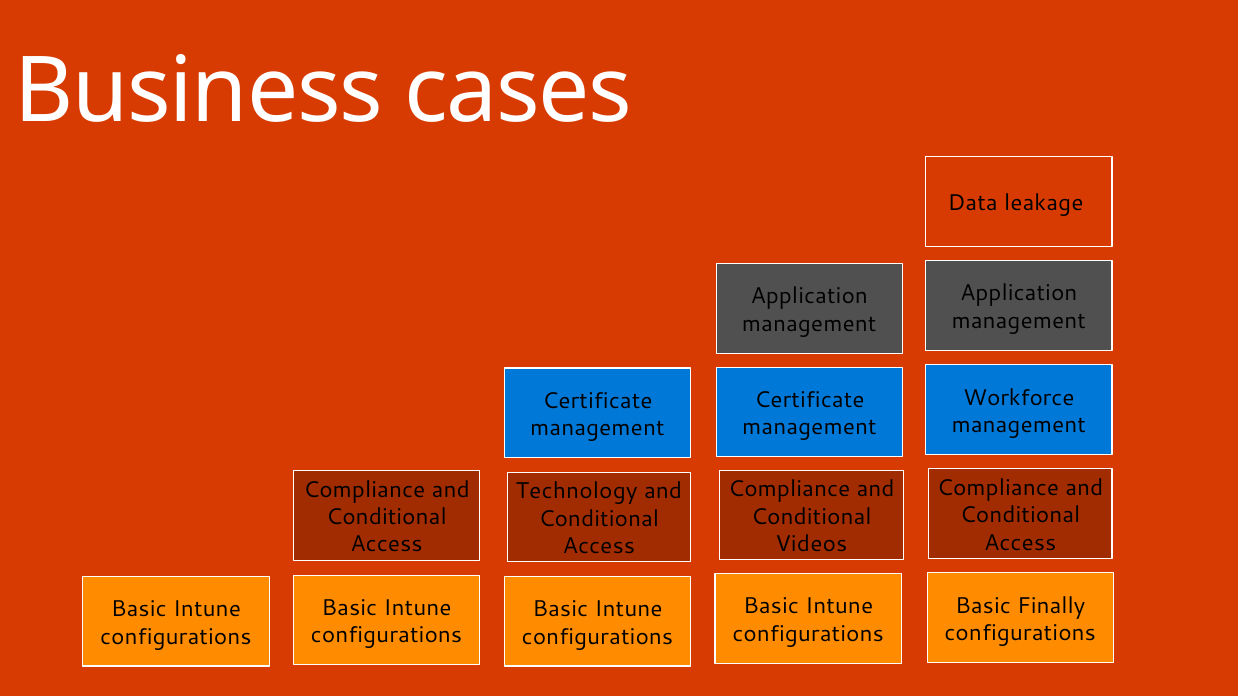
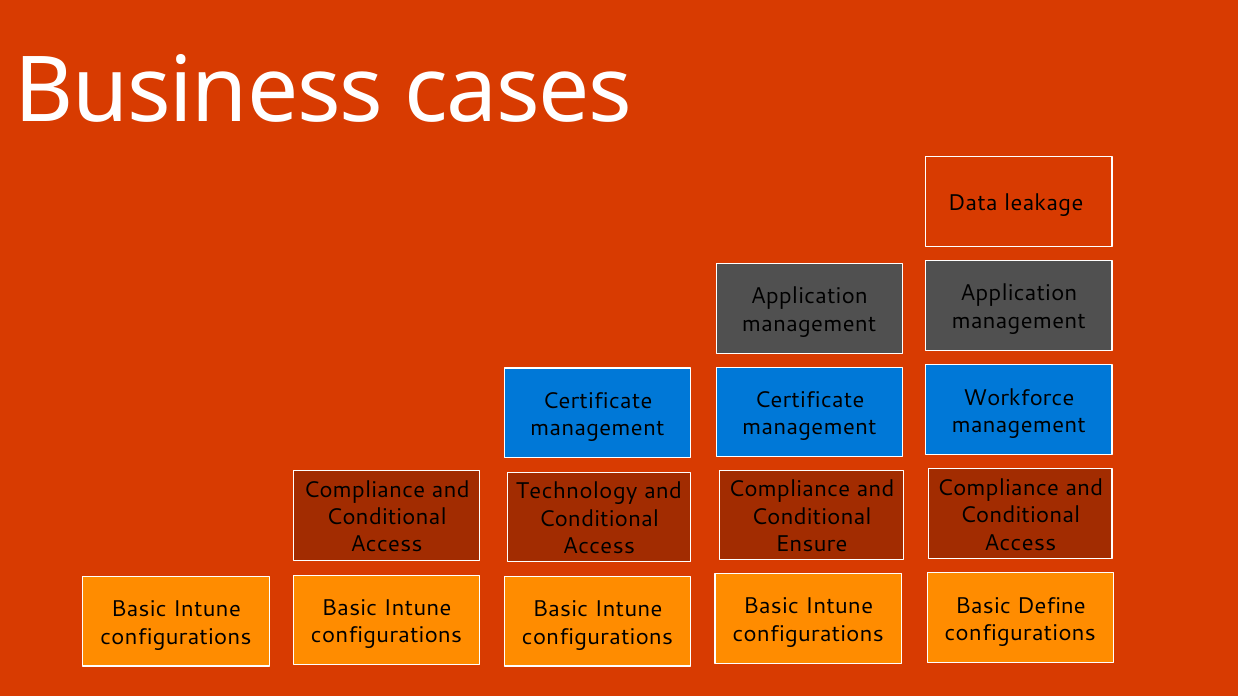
Videos: Videos -> Ensure (812, 544)
Finally: Finally -> Define (1051, 606)
